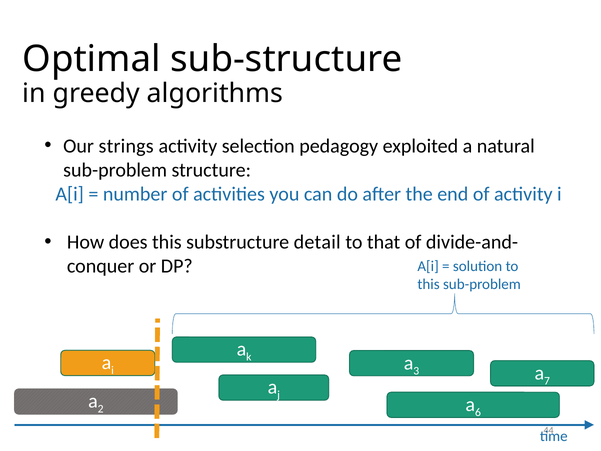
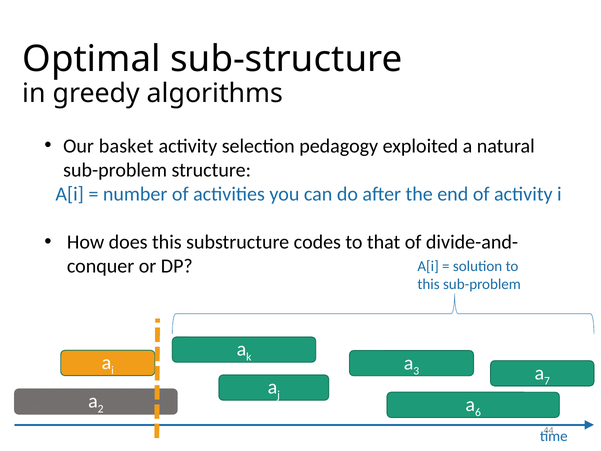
strings: strings -> basket (126, 146)
detail: detail -> codes (317, 242)
